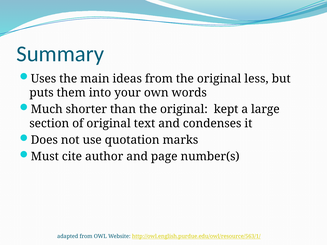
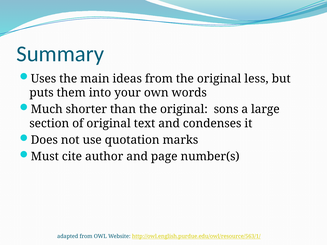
kept: kept -> sons (226, 109)
